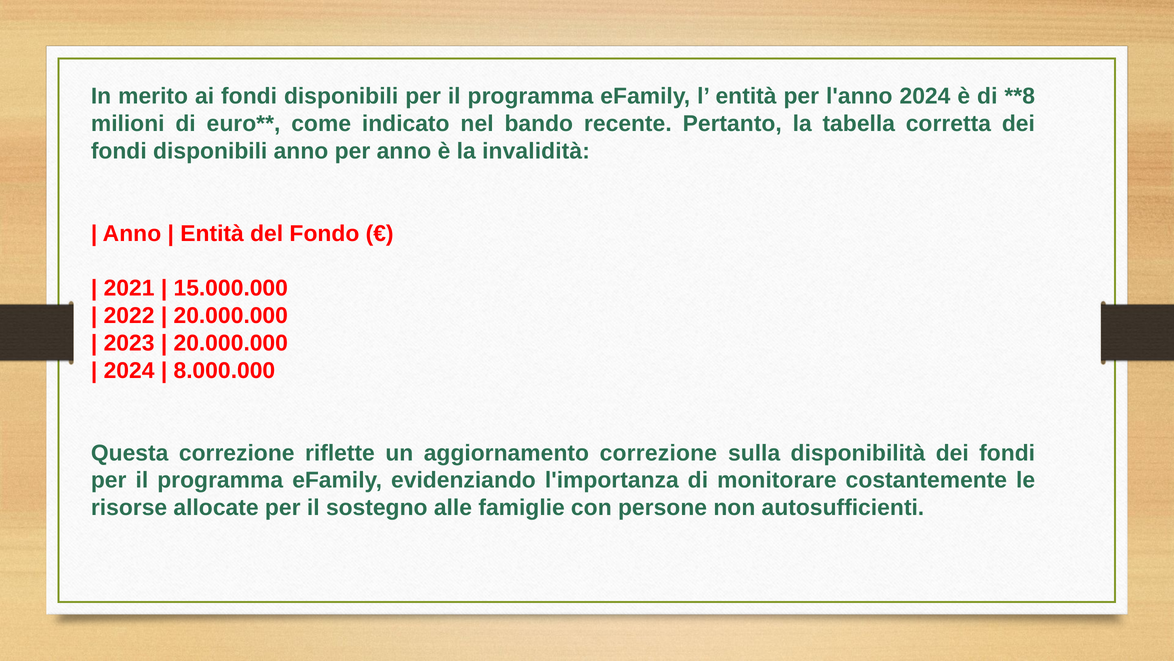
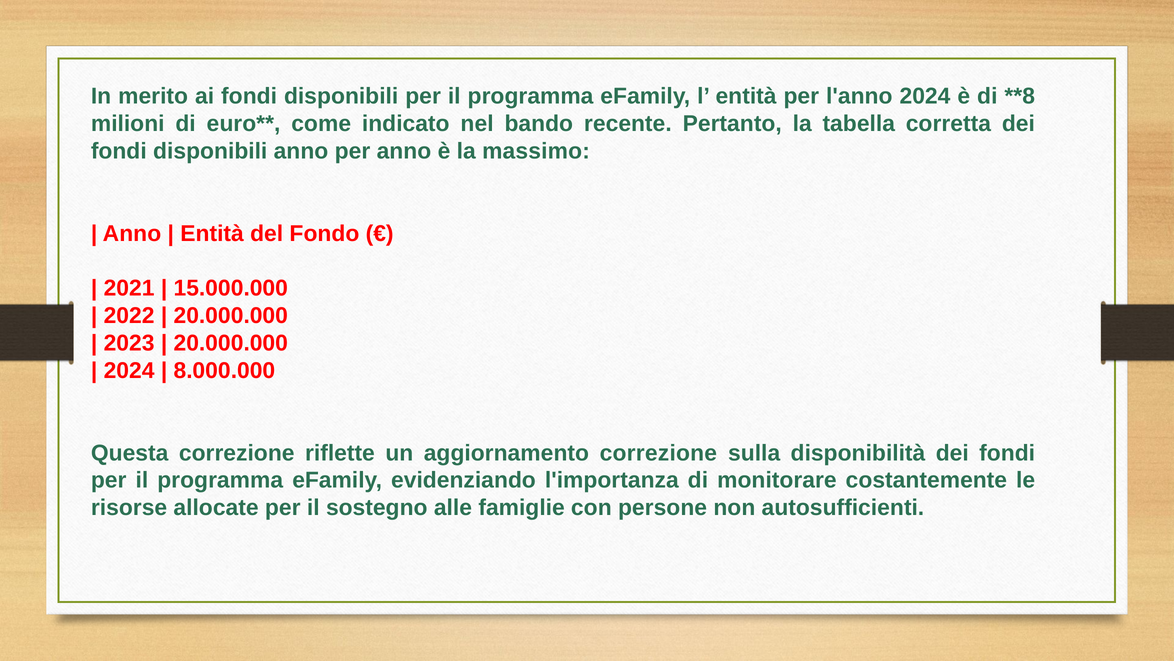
invalidità: invalidità -> massimo (536, 151)
